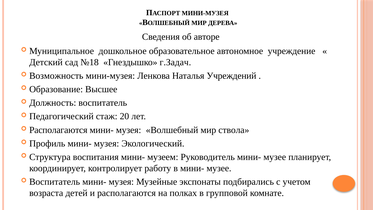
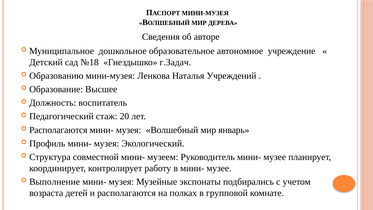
Возможность: Возможность -> Образованию (56, 76)
ствола: ствола -> январь (234, 130)
воспитания: воспитания -> совместной (96, 157)
Воспитатель: Воспитатель -> Выполнение (55, 182)
